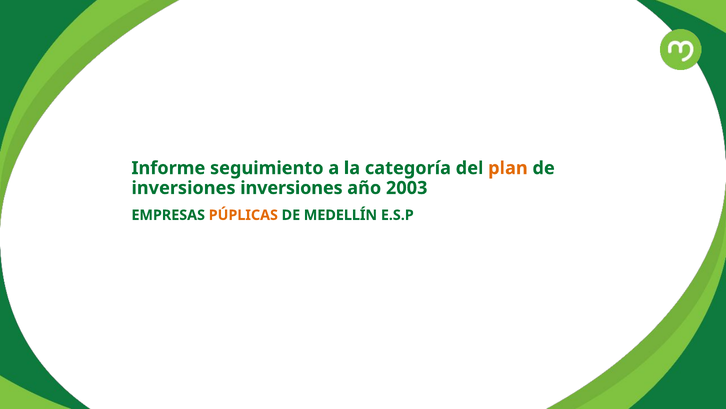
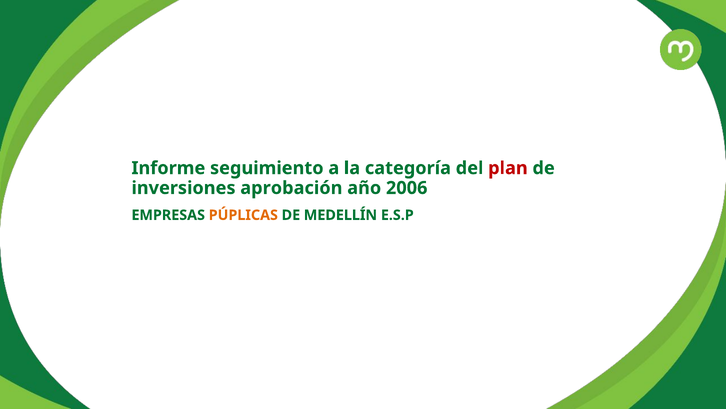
plan colour: orange -> red (508, 168)
inversiones inversiones: inversiones -> aprobación (291, 188)
2003: 2003 -> 2006 (407, 188)
